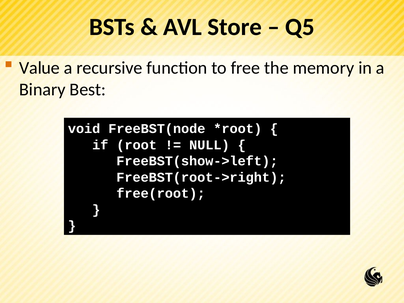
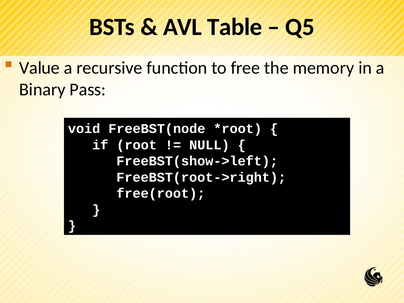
Store: Store -> Table (235, 27)
Best: Best -> Pass (88, 90)
